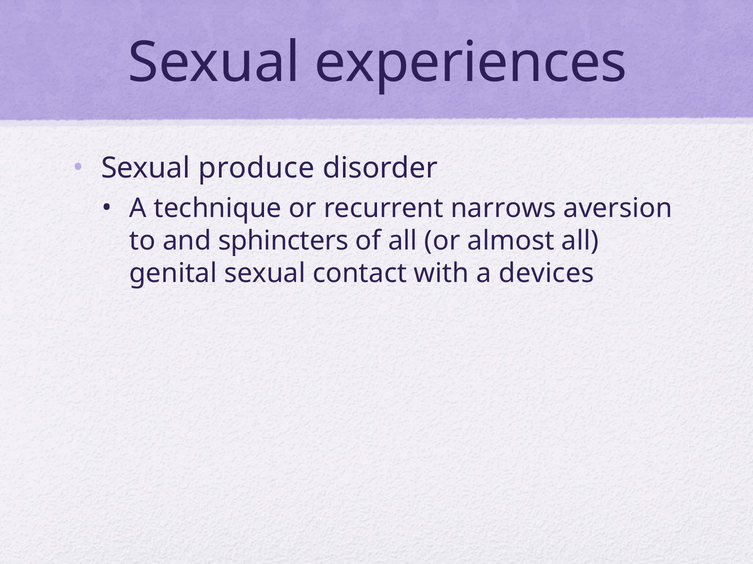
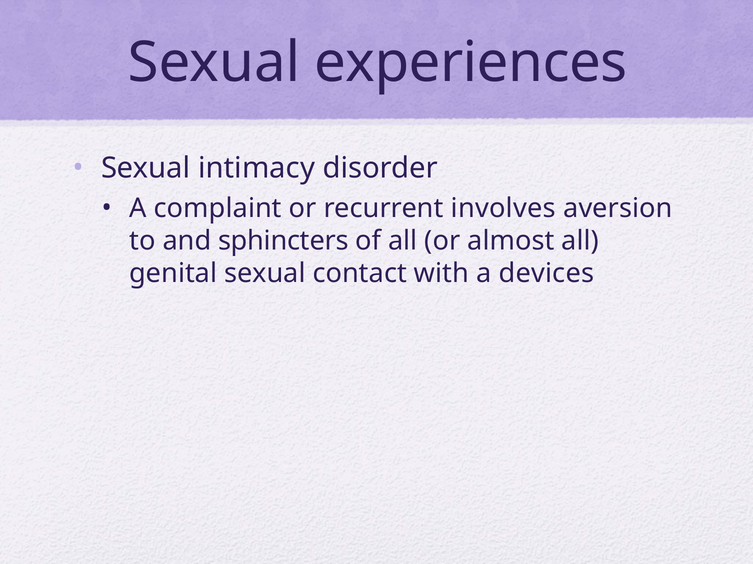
produce: produce -> intimacy (257, 168)
technique: technique -> complaint (218, 208)
narrows: narrows -> involves (503, 208)
